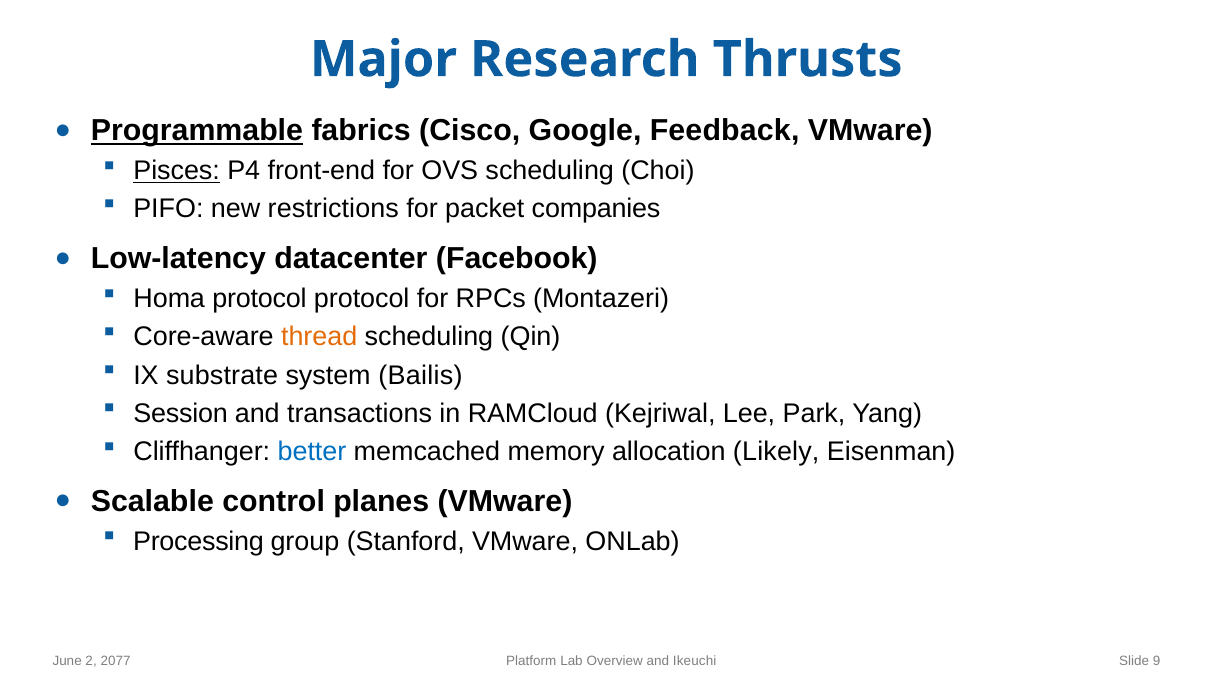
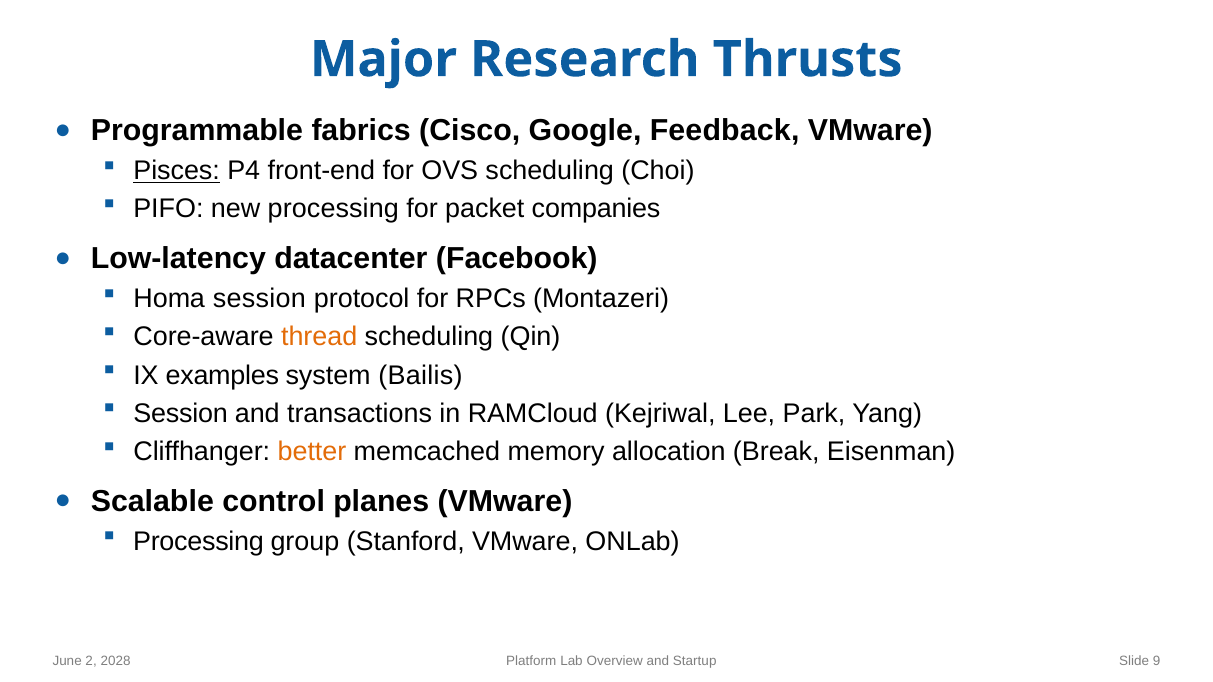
Programmable underline: present -> none (197, 131)
new restrictions: restrictions -> processing (333, 209)
Homa protocol: protocol -> session (259, 299)
substrate: substrate -> examples (222, 375)
better colour: blue -> orange (312, 452)
Likely: Likely -> Break (776, 452)
2077: 2077 -> 2028 (116, 661)
Ikeuchi: Ikeuchi -> Startup (695, 661)
